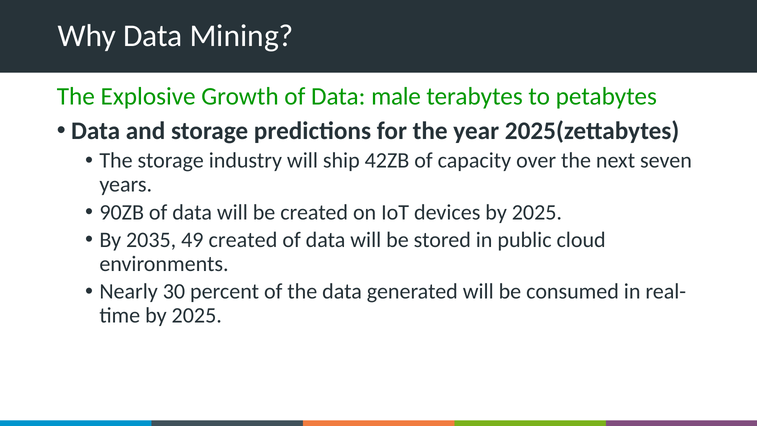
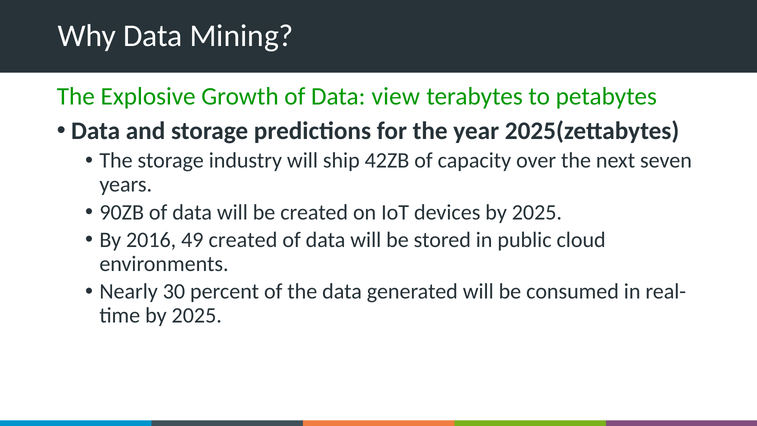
male: male -> view (396, 96)
2035: 2035 -> 2016 (151, 240)
